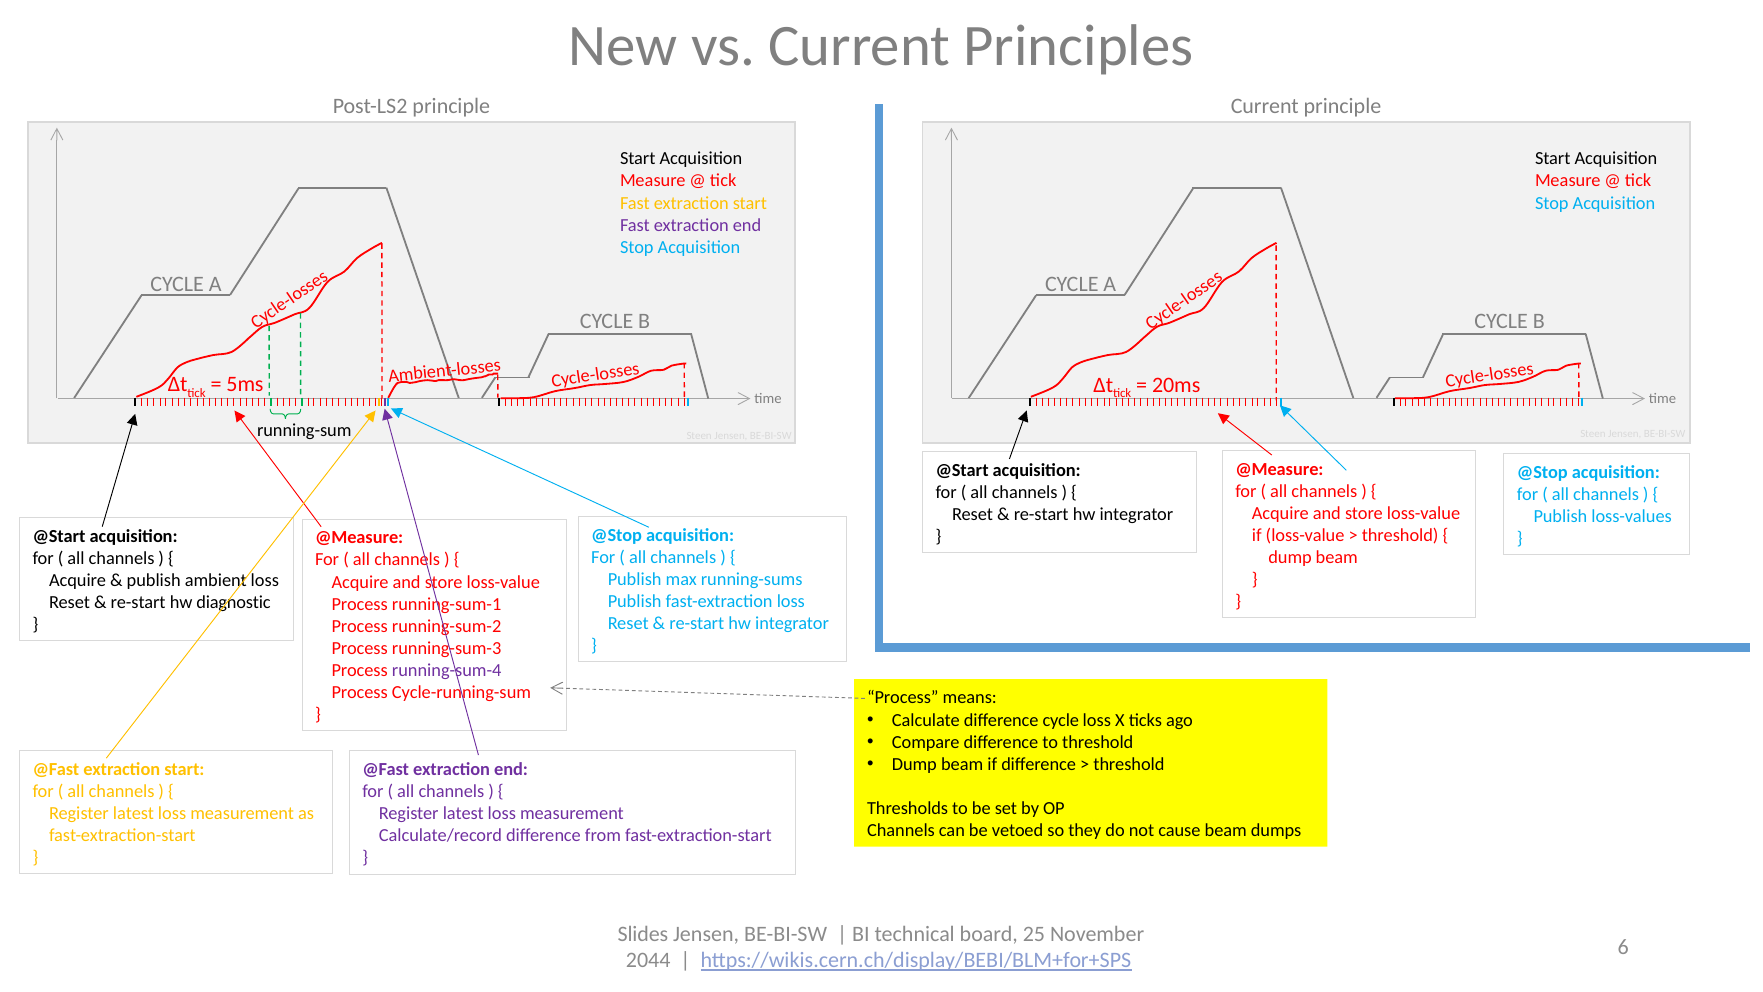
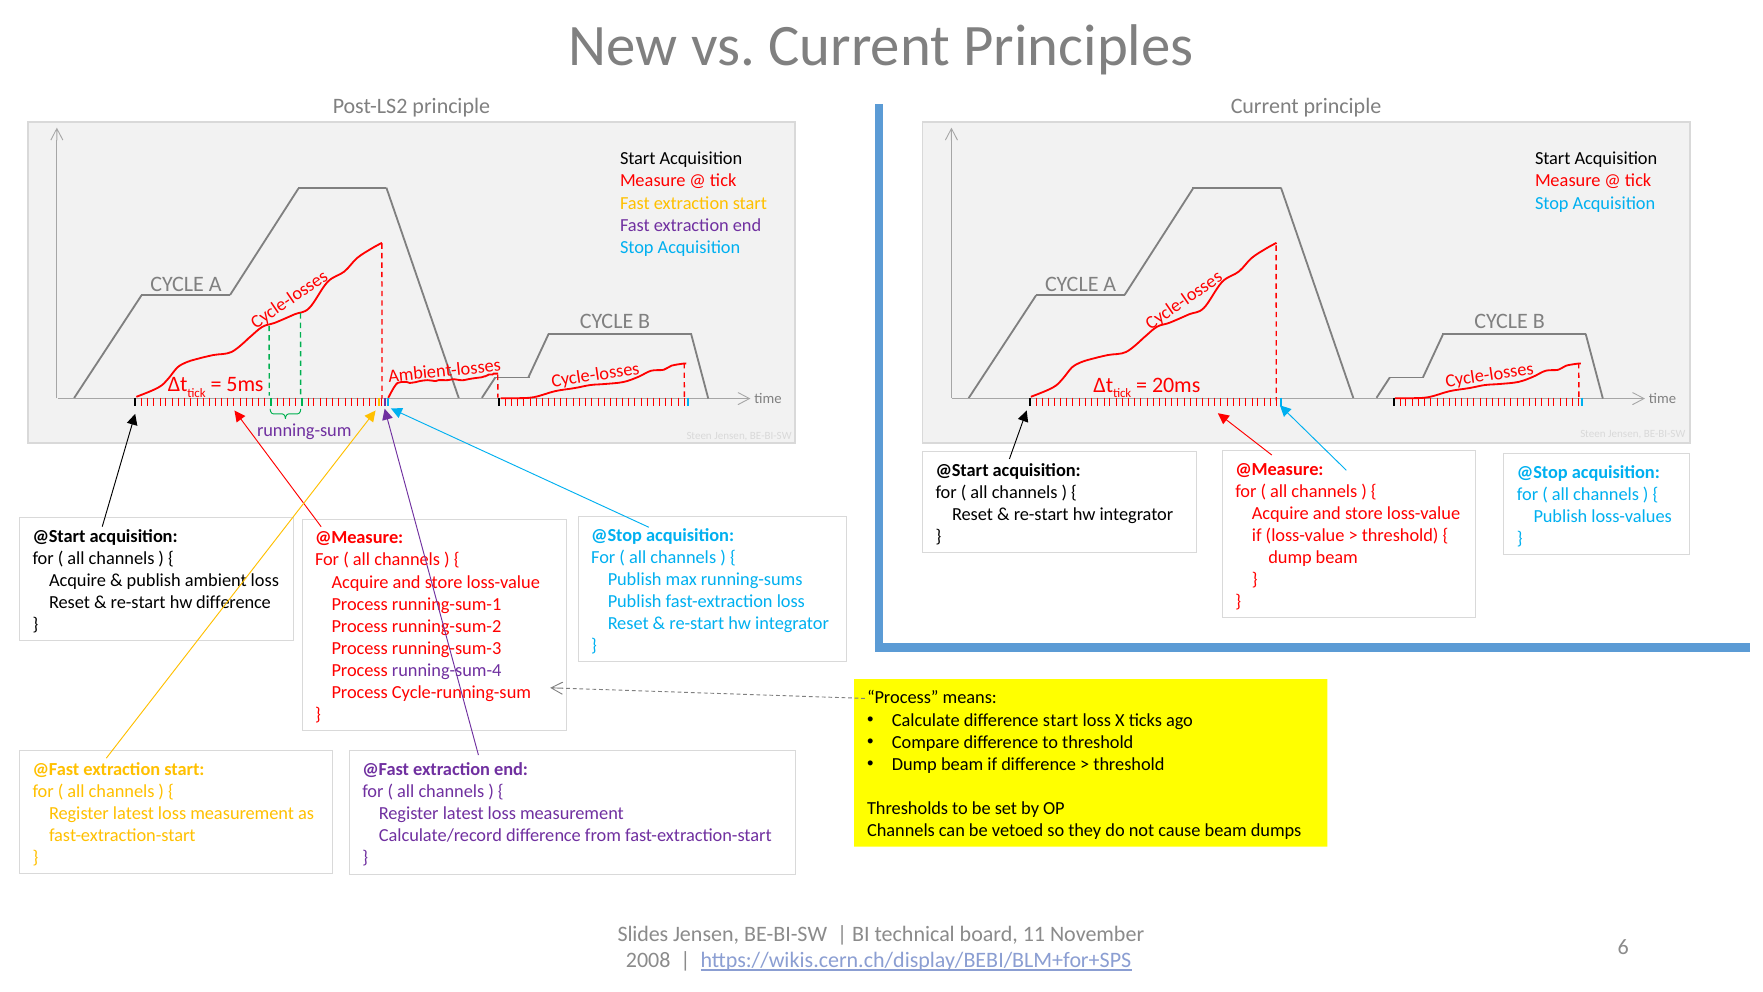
running-sum colour: black -> purple (304, 430)
hw diagnostic: diagnostic -> difference (233, 602)
difference cycle: cycle -> start (1061, 720)
25: 25 -> 11 (1034, 934)
2044: 2044 -> 2008 (648, 960)
